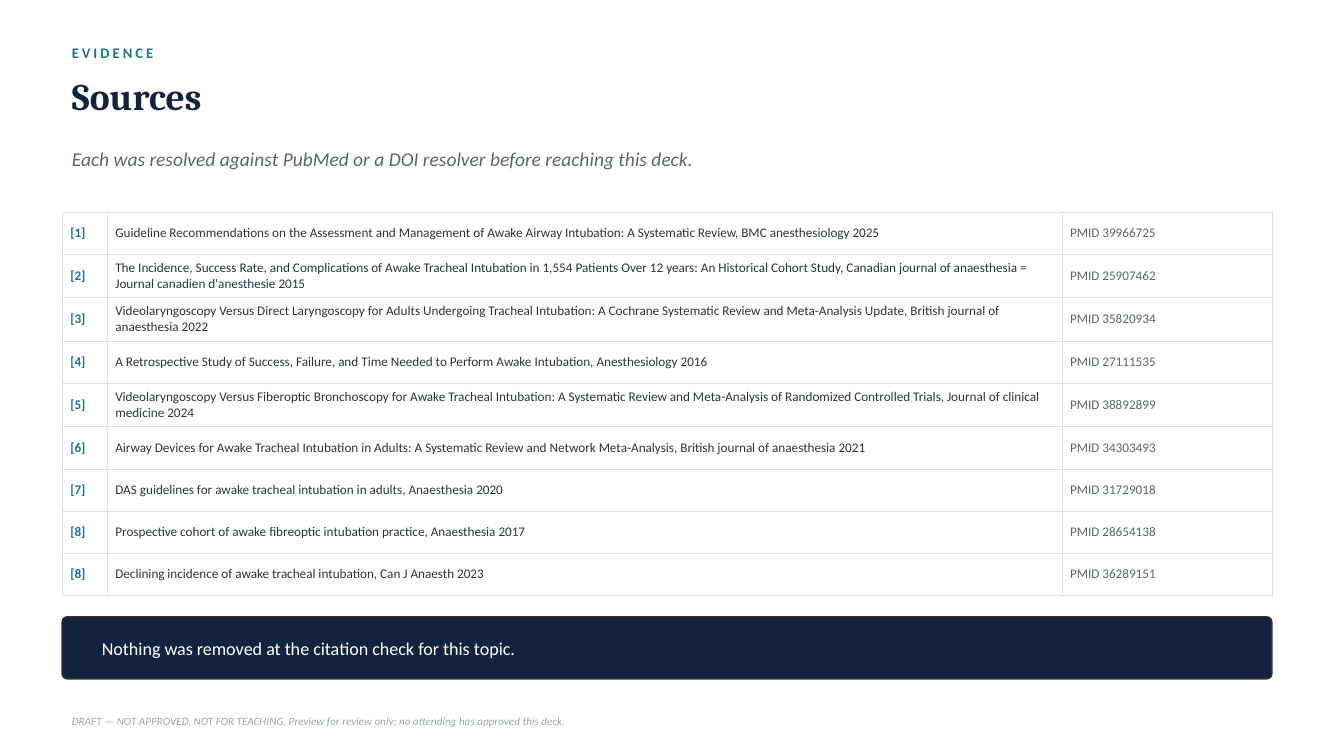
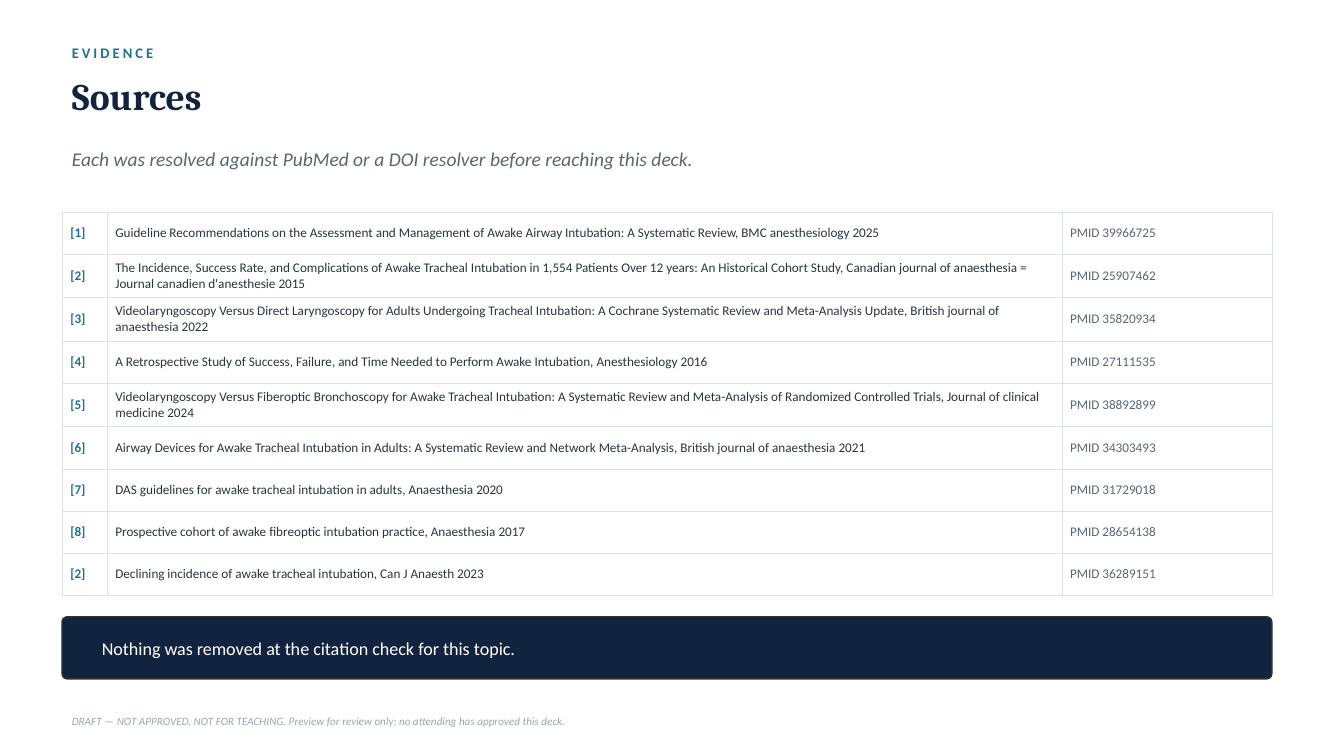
8: 8 -> 2 (78, 574)
